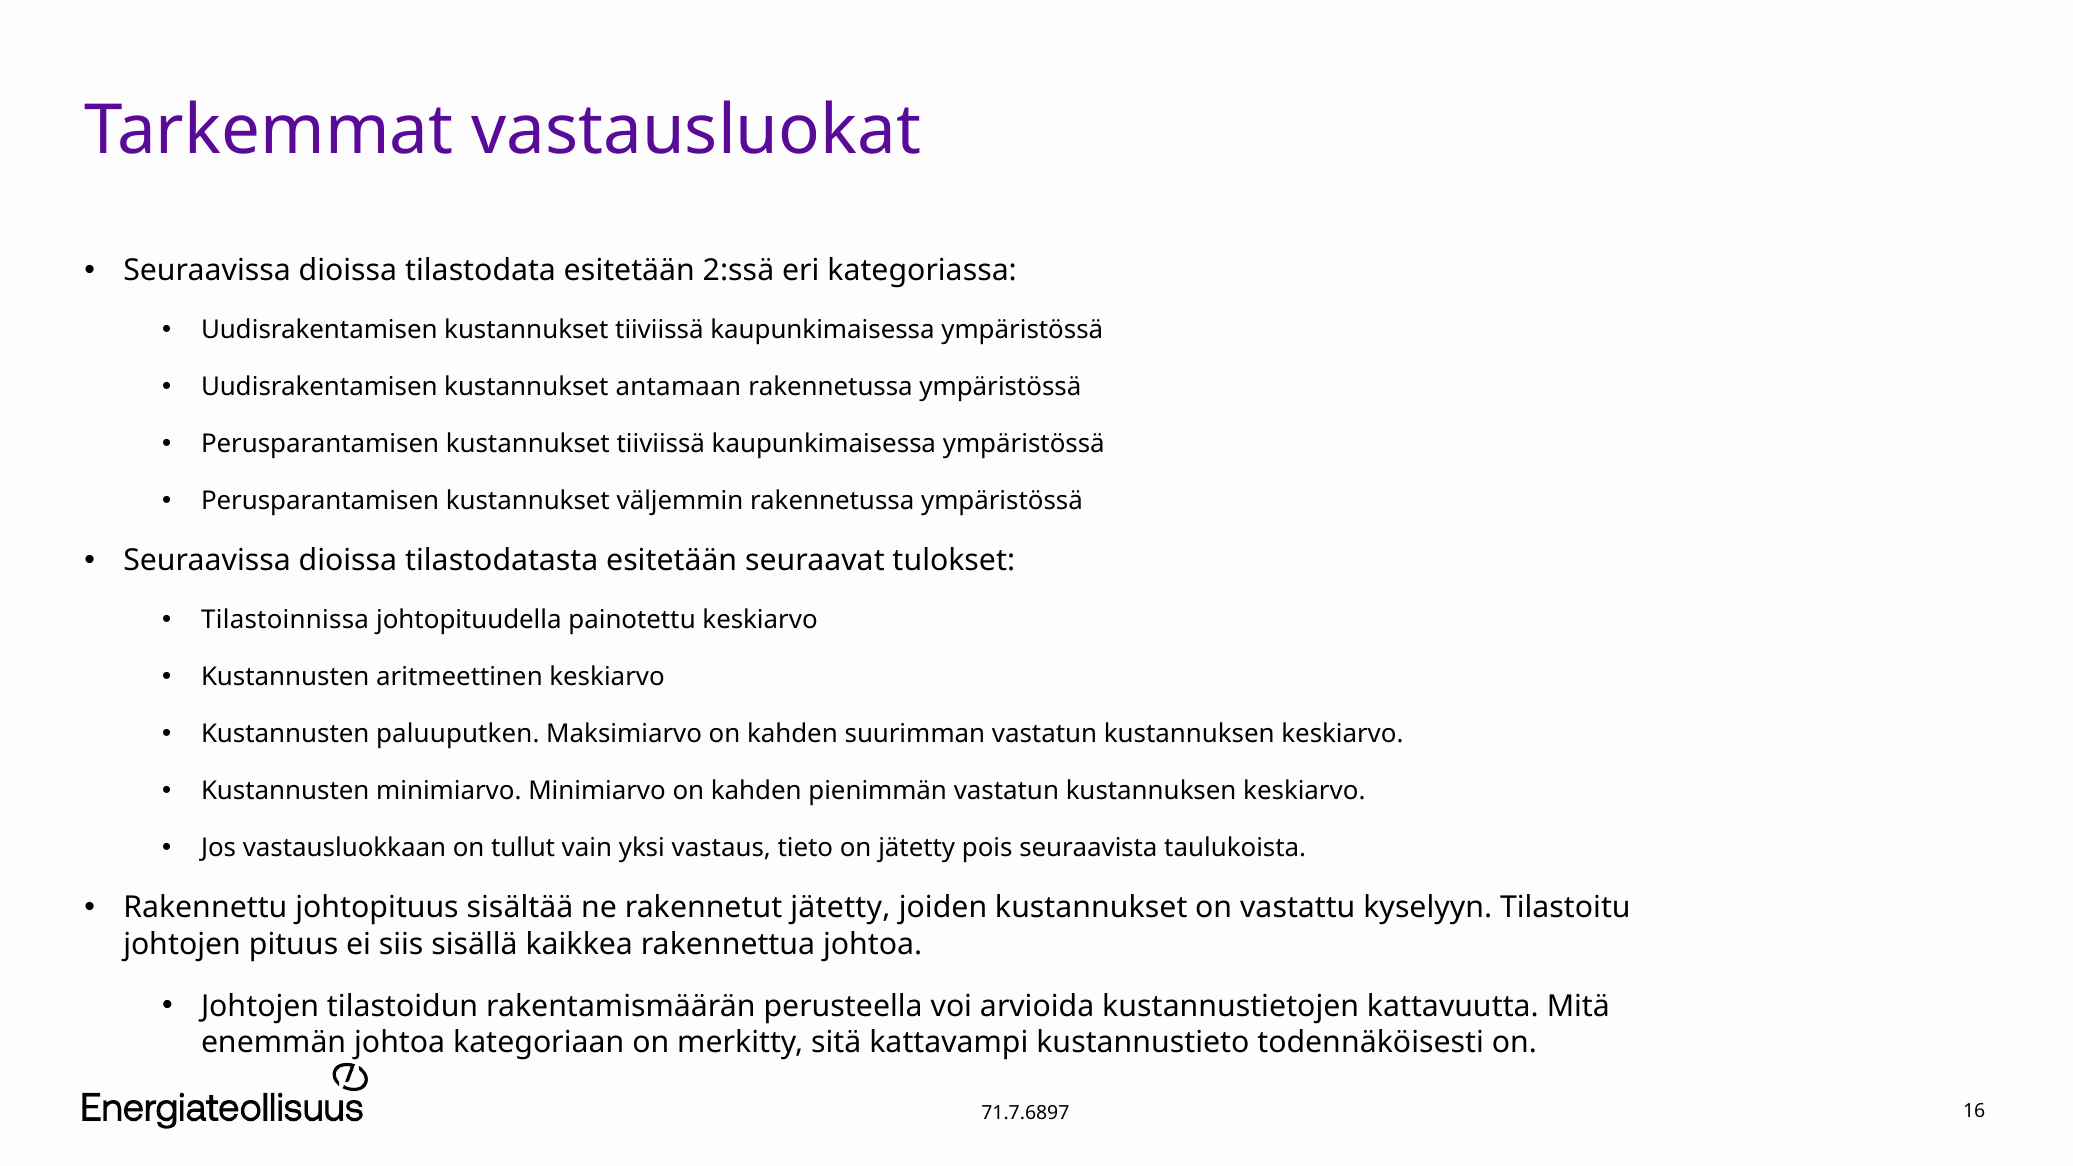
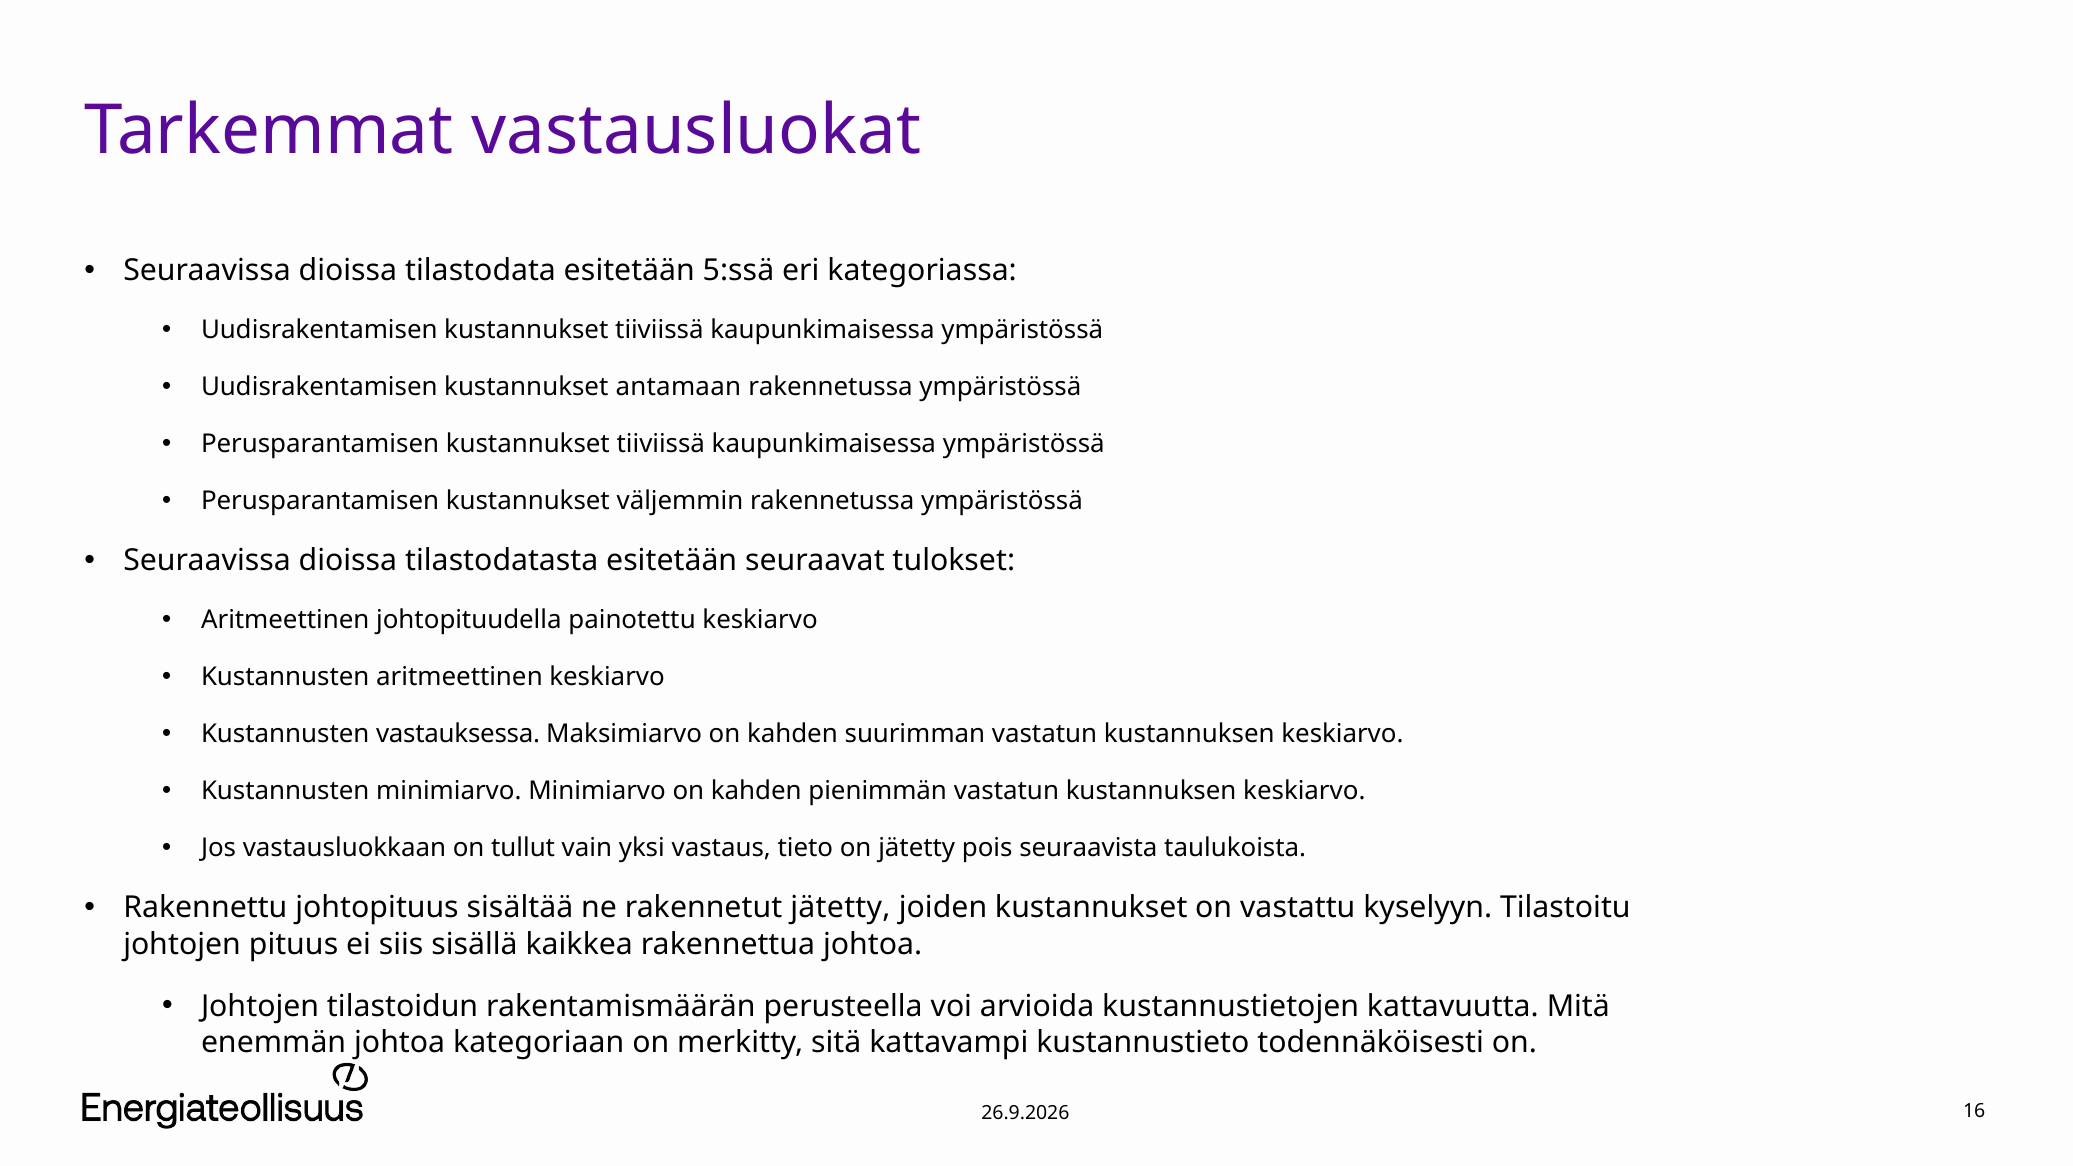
2:ssä: 2:ssä -> 5:ssä (738, 271)
Tilastoinnissa: Tilastoinnissa -> Aritmeettinen (285, 620)
paluuputken: paluuputken -> vastauksessa (458, 734)
71.7.6897: 71.7.6897 -> 26.9.2026 (1025, 1113)
